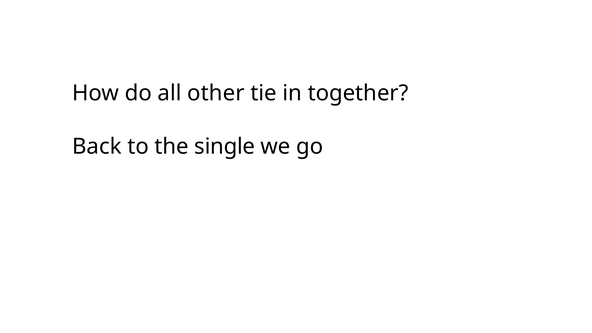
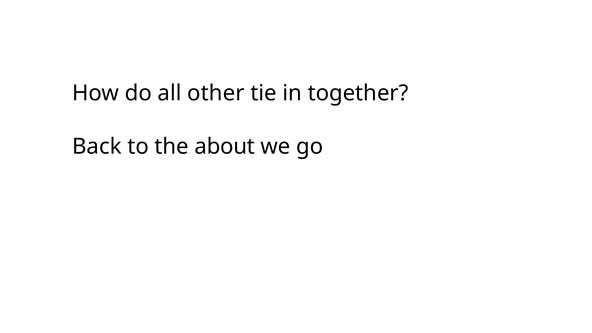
single: single -> about (225, 146)
